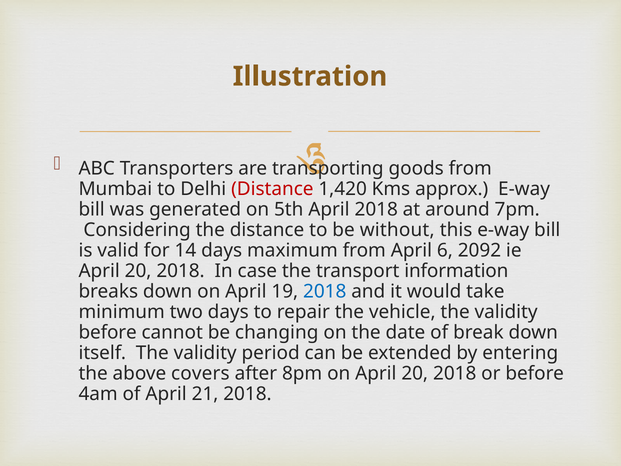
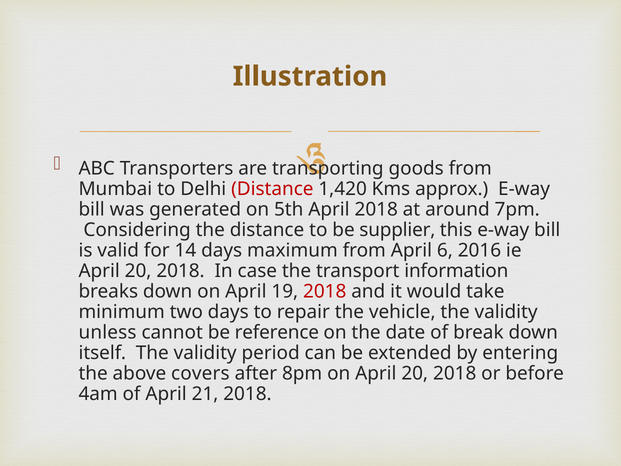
without: without -> supplier (397, 230)
2092: 2092 -> 2016 (479, 250)
2018 colour: blue -> red (325, 291)
before: before -> unless (108, 332)
changing: changing -> reference (277, 332)
